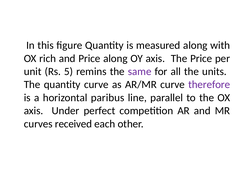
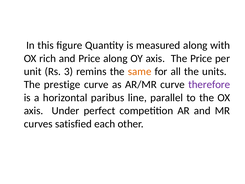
5: 5 -> 3 (69, 71)
same colour: purple -> orange (140, 71)
The quantity: quantity -> prestige (62, 84)
received: received -> satisfied (73, 124)
